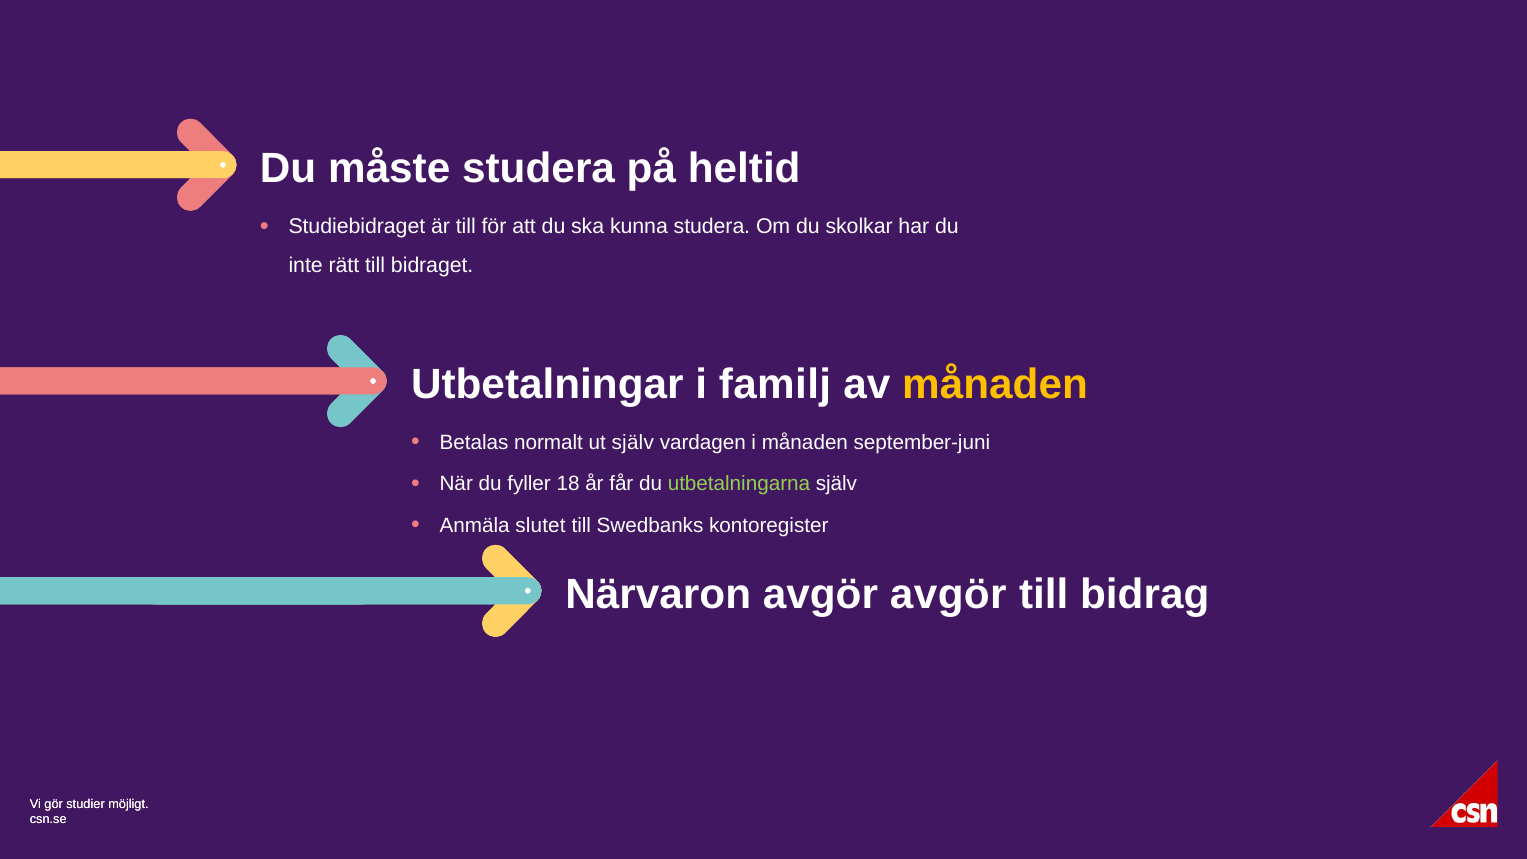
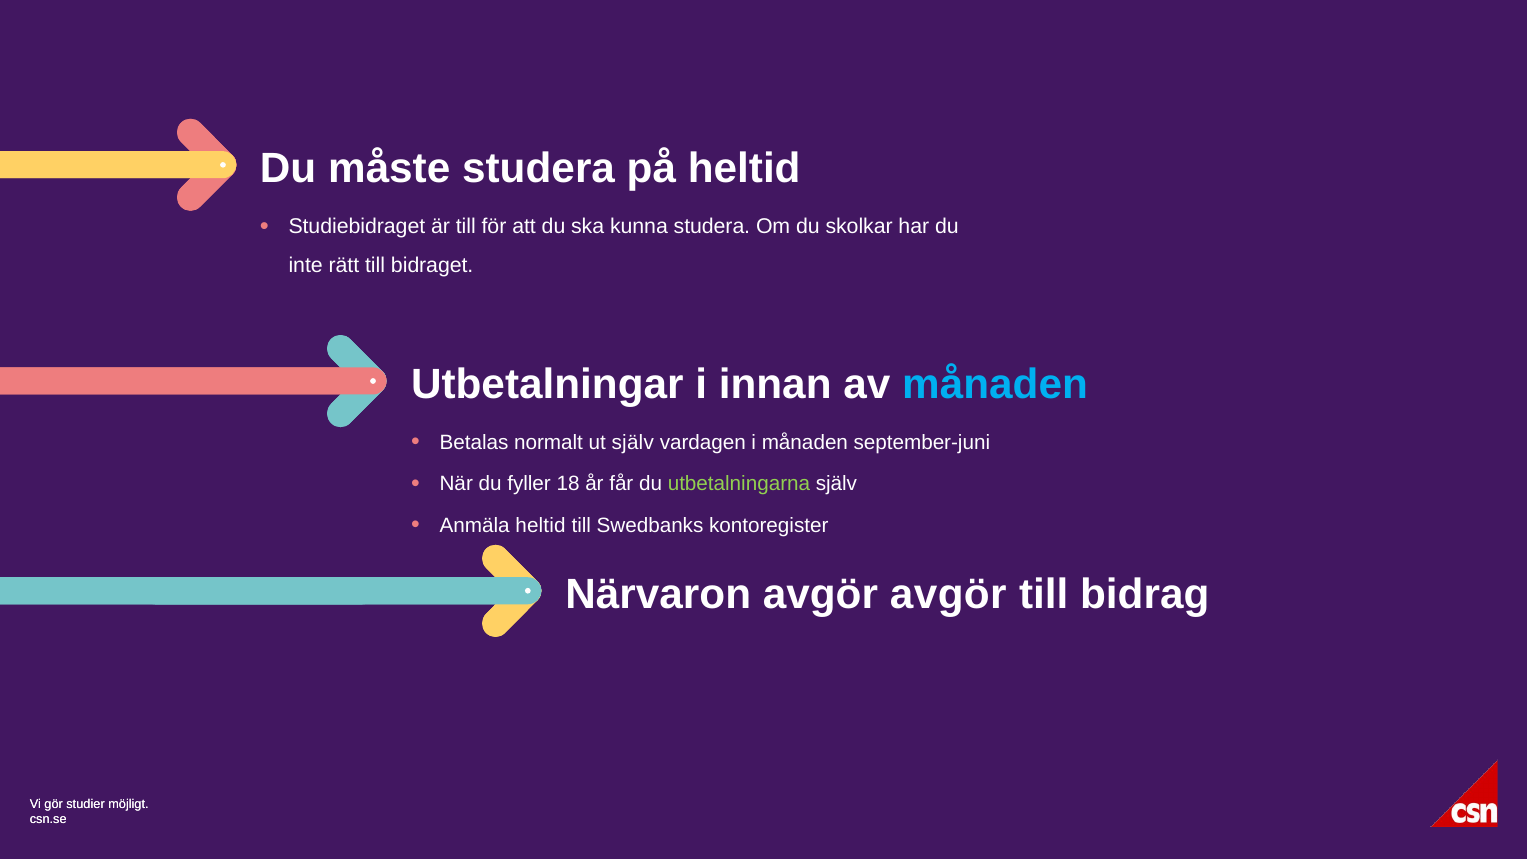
familj: familj -> innan (775, 384)
månaden colour: yellow -> light blue (995, 384)
Anmäla slutet: slutet -> heltid (541, 525)
